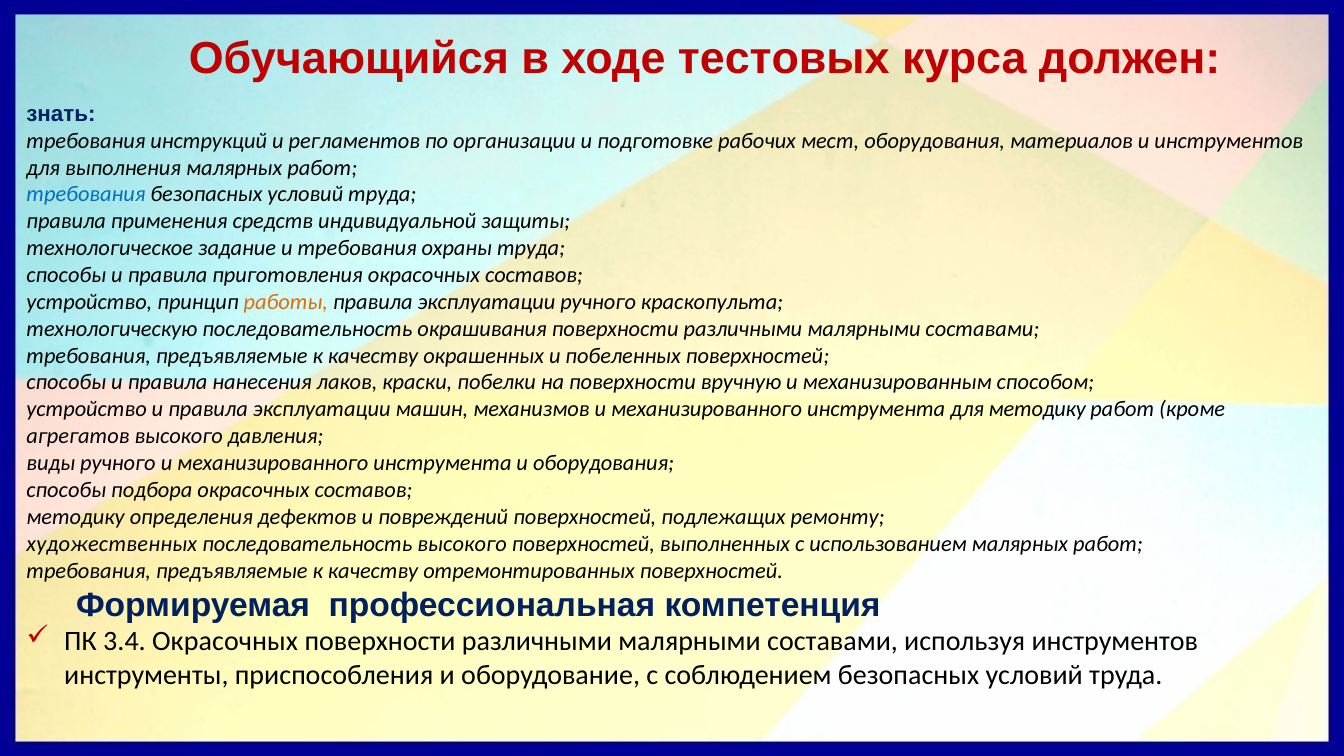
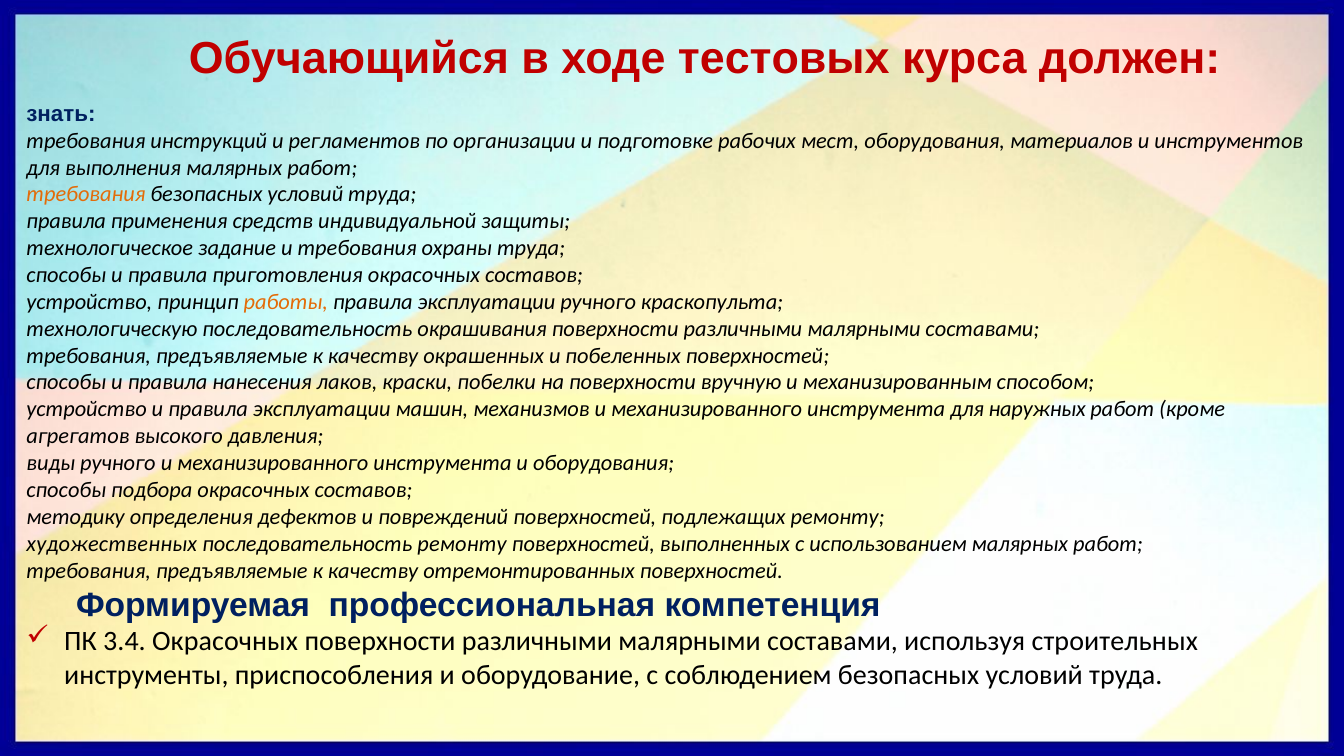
требования colour: blue -> orange (86, 194)
для методику: методику -> наружных (1037, 409)
последовательность высокого: высокого -> ремонту (462, 544)
используя инструментов: инструментов -> строительных (1115, 642)
